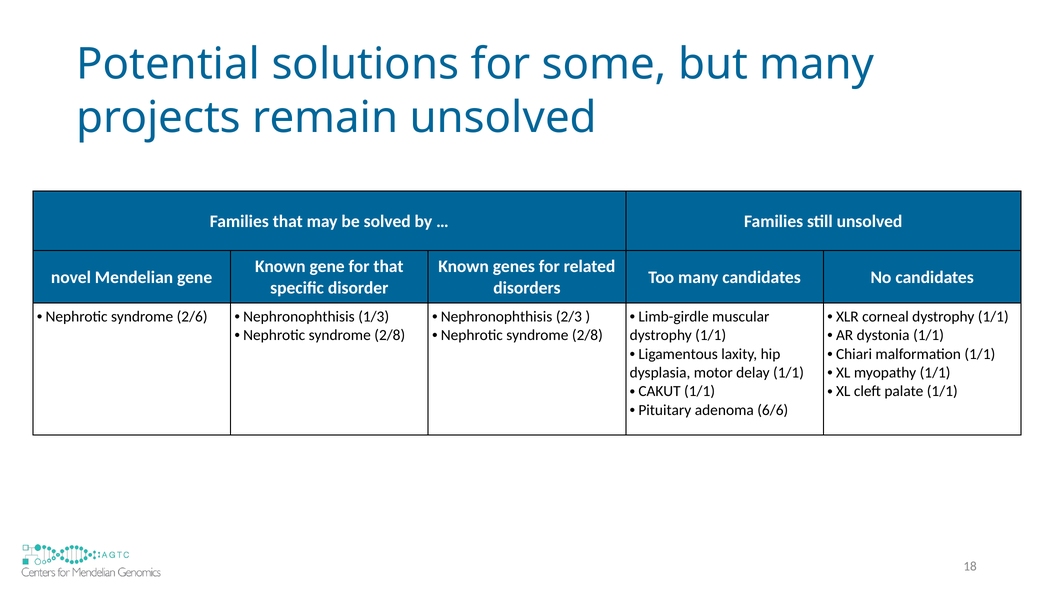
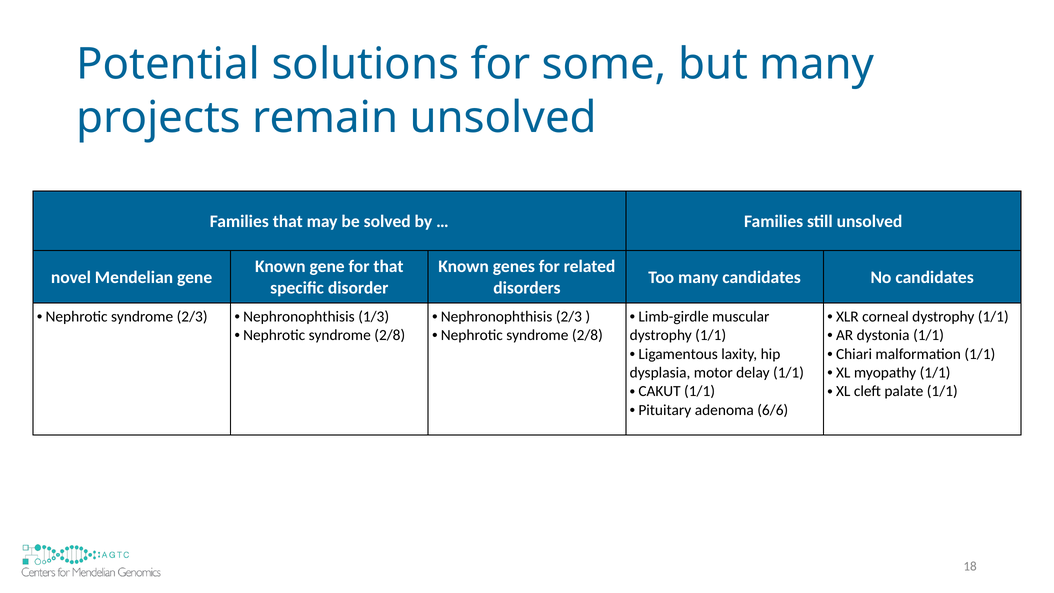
syndrome 2/6: 2/6 -> 2/3 (192, 316)
